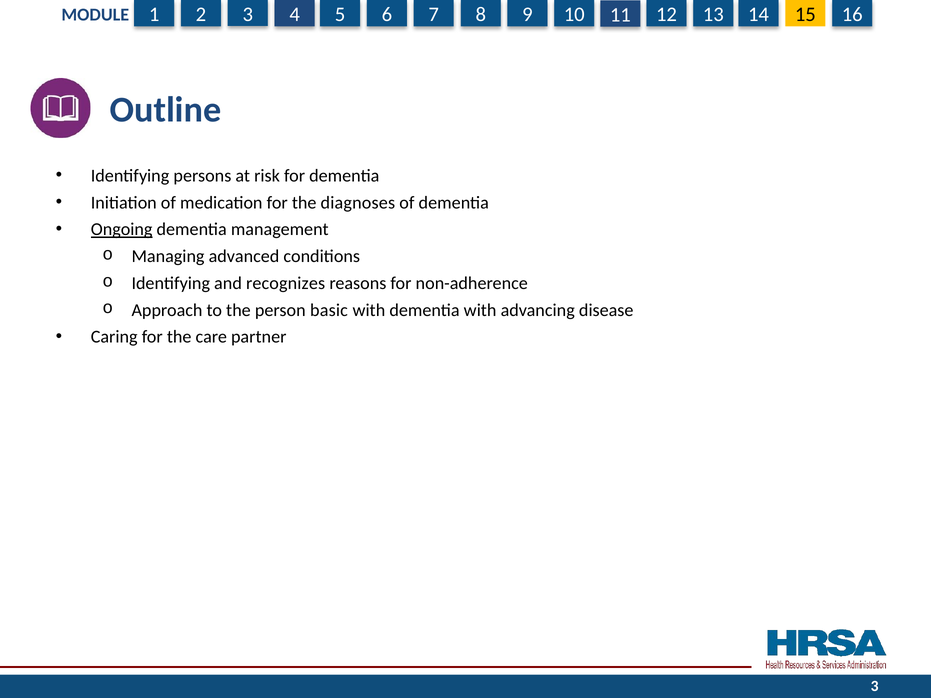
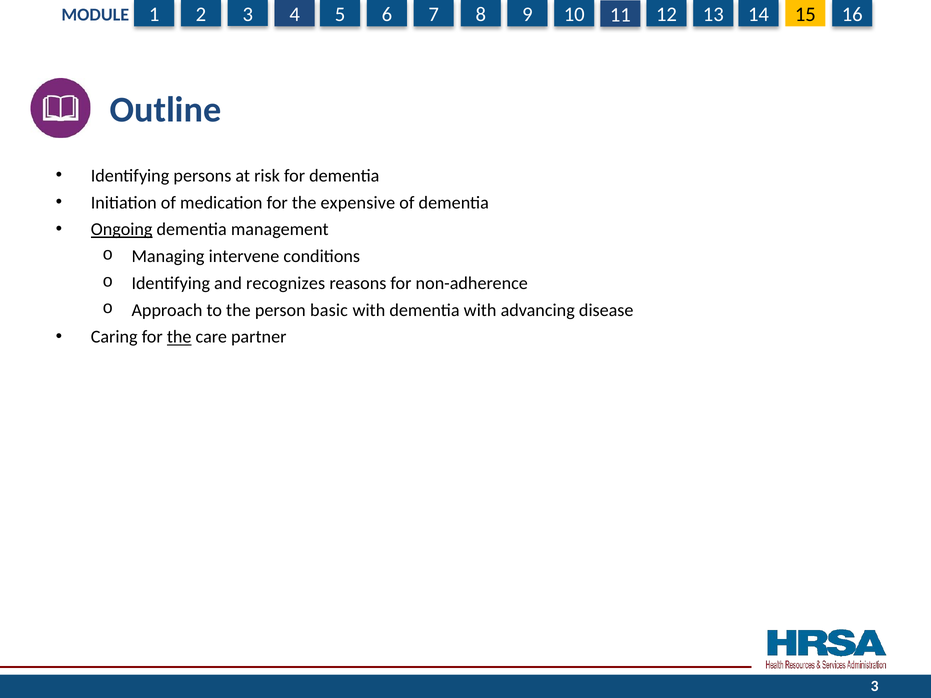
diagnoses: diagnoses -> expensive (358, 203)
advanced: advanced -> intervene (244, 256)
the underline: none -> present (179, 337)
